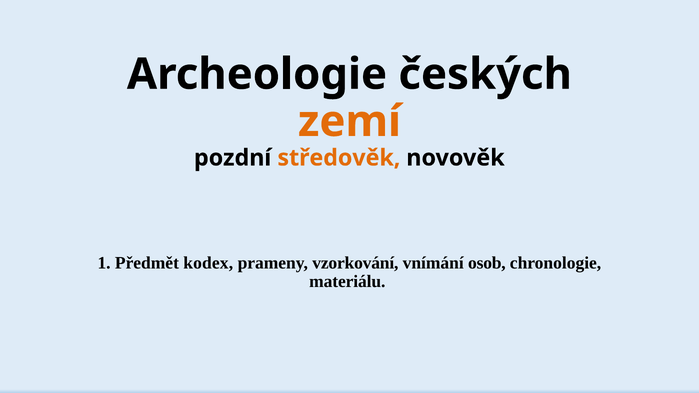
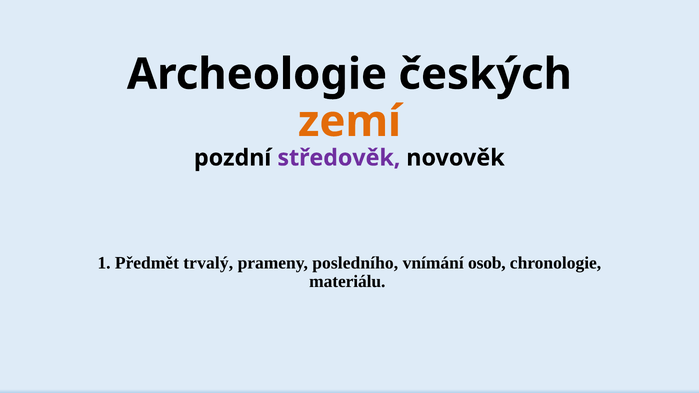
středověk colour: orange -> purple (339, 158)
kodex: kodex -> trvalý (208, 263)
vzorkování: vzorkování -> posledního (355, 263)
